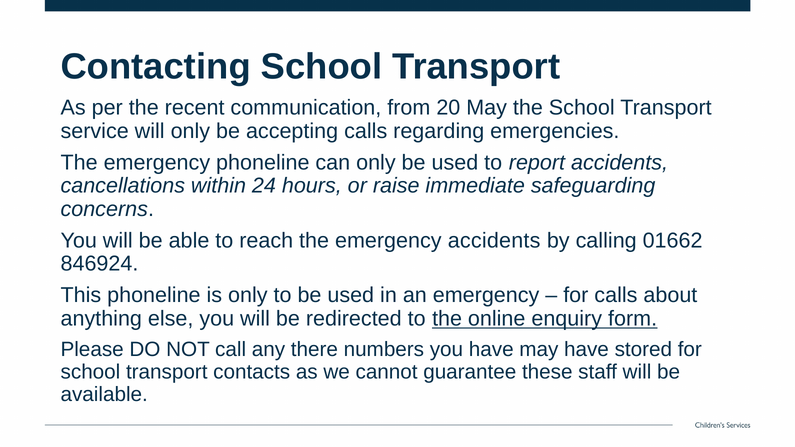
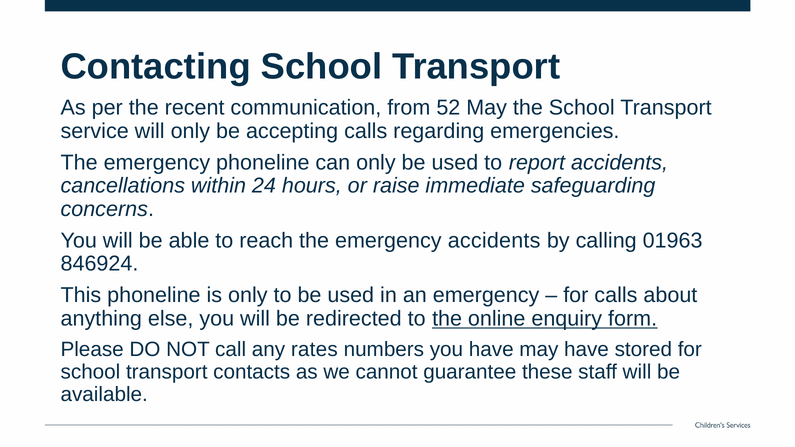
20: 20 -> 52 (448, 108)
01662: 01662 -> 01963 (673, 241)
there: there -> rates (314, 350)
